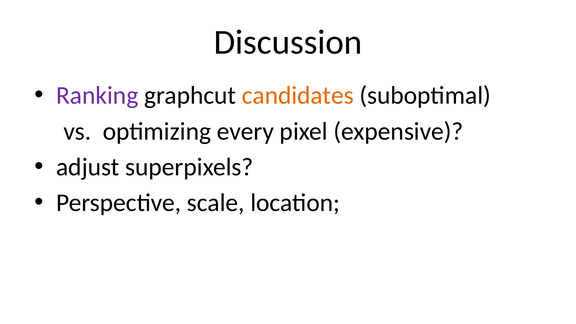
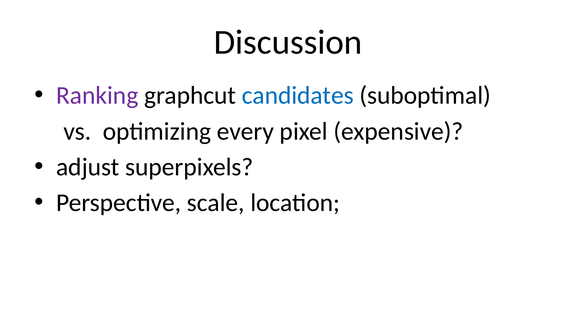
candidates colour: orange -> blue (298, 96)
